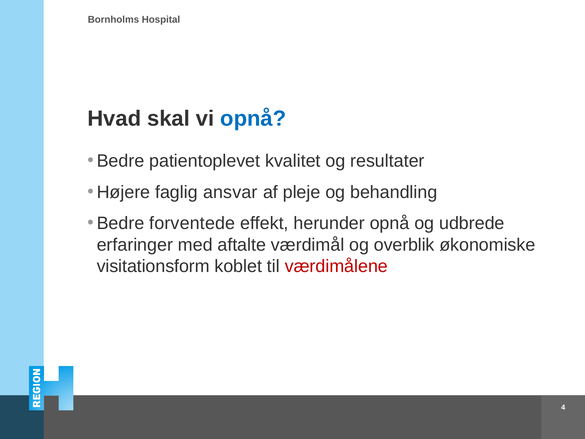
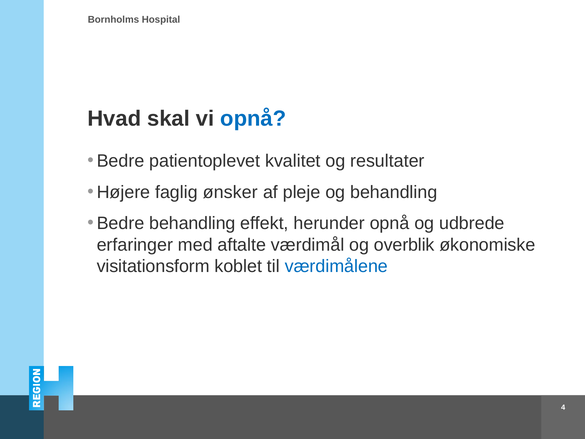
ansvar: ansvar -> ønsker (230, 192)
Bedre forventede: forventede -> behandling (192, 223)
værdimålene colour: red -> blue (336, 266)
